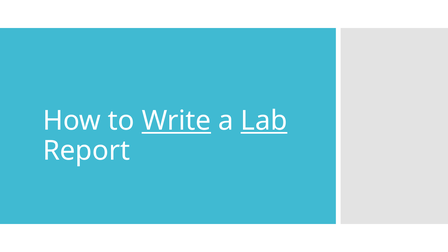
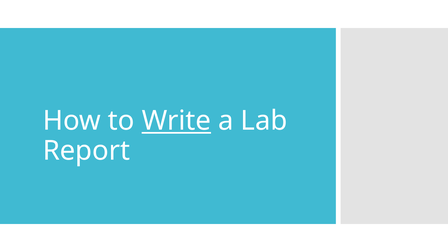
Lab underline: present -> none (264, 121)
